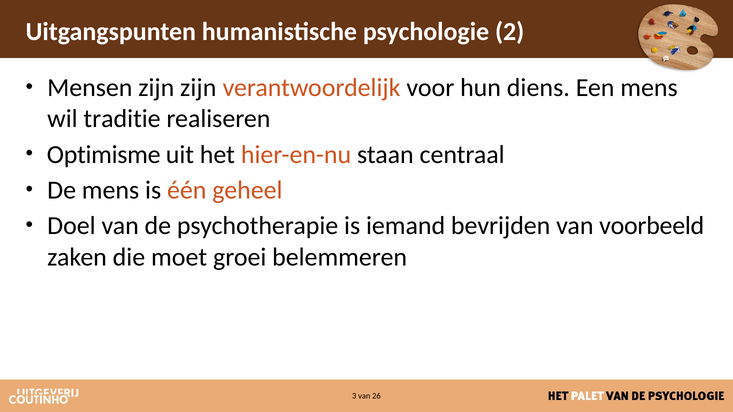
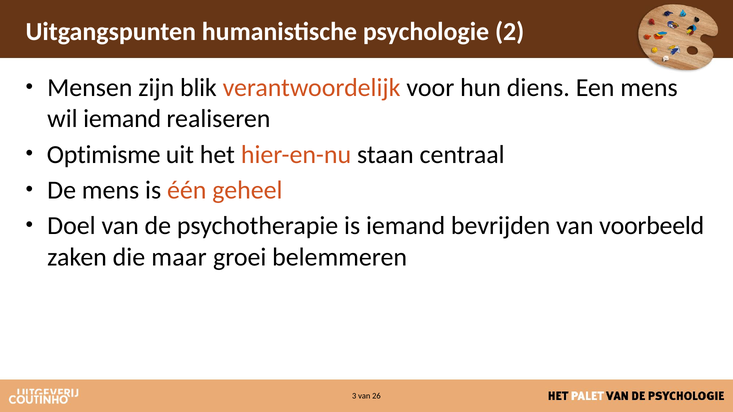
zijn zijn: zijn -> blik (198, 88)
wil traditie: traditie -> iemand (122, 119)
moet: moet -> maar (179, 257)
